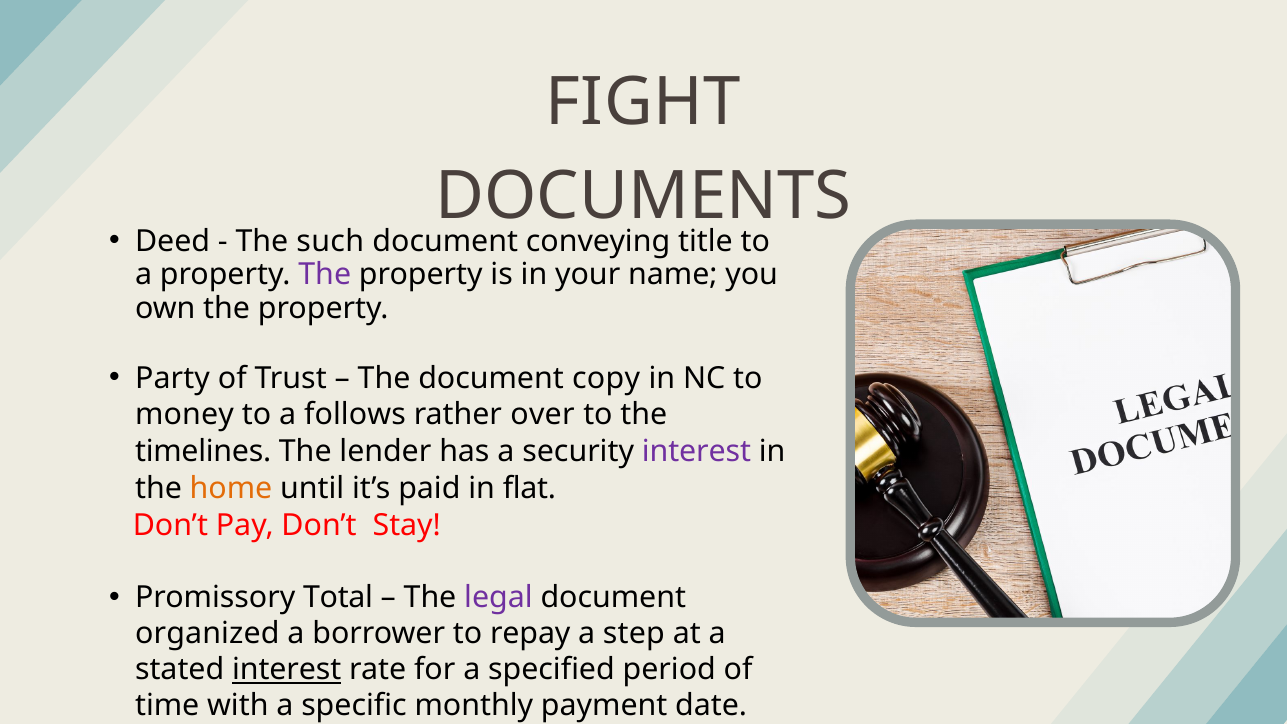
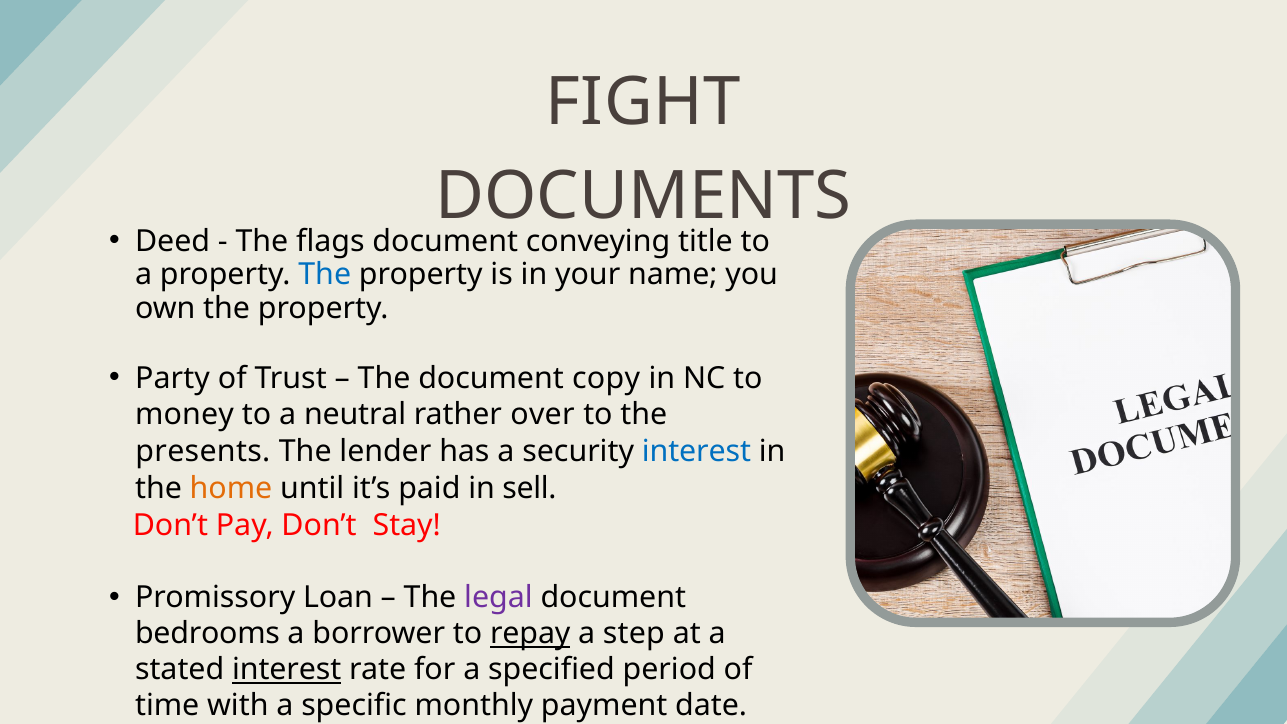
such: such -> flags (330, 241)
The colour: purple -> blue (325, 275)
follows: follows -> neutral (355, 415)
timelines: timelines -> presents (203, 452)
interest colour: purple -> blue (697, 452)
flat: flat -> sell (529, 488)
Total: Total -> Loan (338, 598)
organized: organized -> bedrooms (208, 634)
repay underline: none -> present (530, 634)
